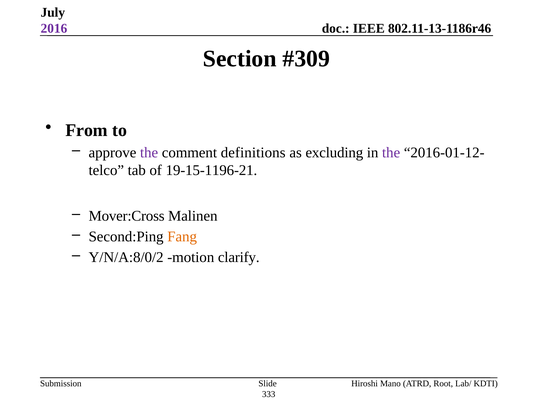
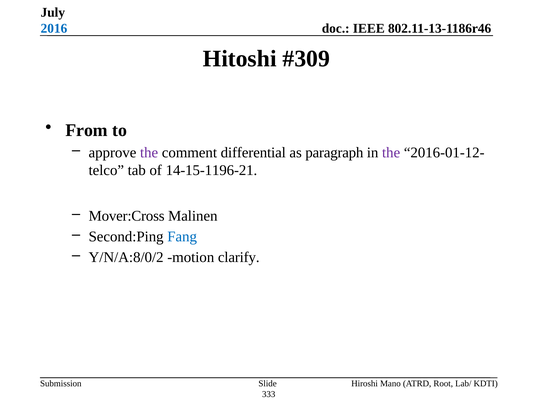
2016 colour: purple -> blue (54, 28)
Section: Section -> Hitoshi (240, 58)
definitions: definitions -> differential (253, 152)
excluding: excluding -> paragraph (334, 152)
19-15-1196-21: 19-15-1196-21 -> 14-15-1196-21 (211, 170)
Fang colour: orange -> blue (182, 236)
